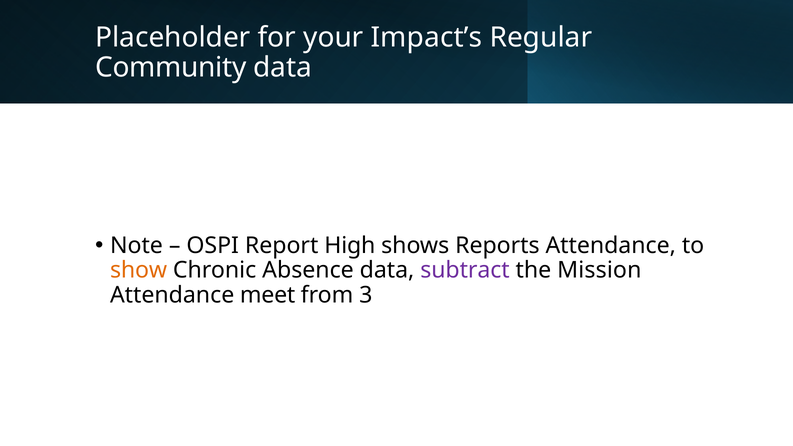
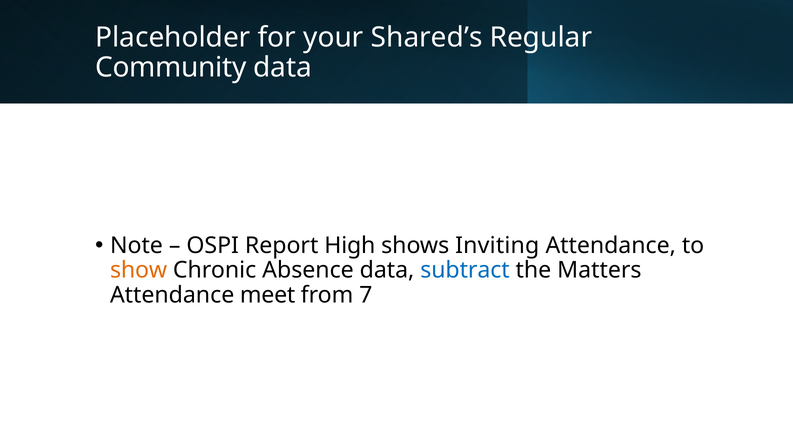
Impact’s: Impact’s -> Shared’s (427, 37)
Reports: Reports -> Inviting (497, 245)
subtract colour: purple -> blue (465, 270)
Mission: Mission -> Matters (599, 270)
3: 3 -> 7 (366, 295)
